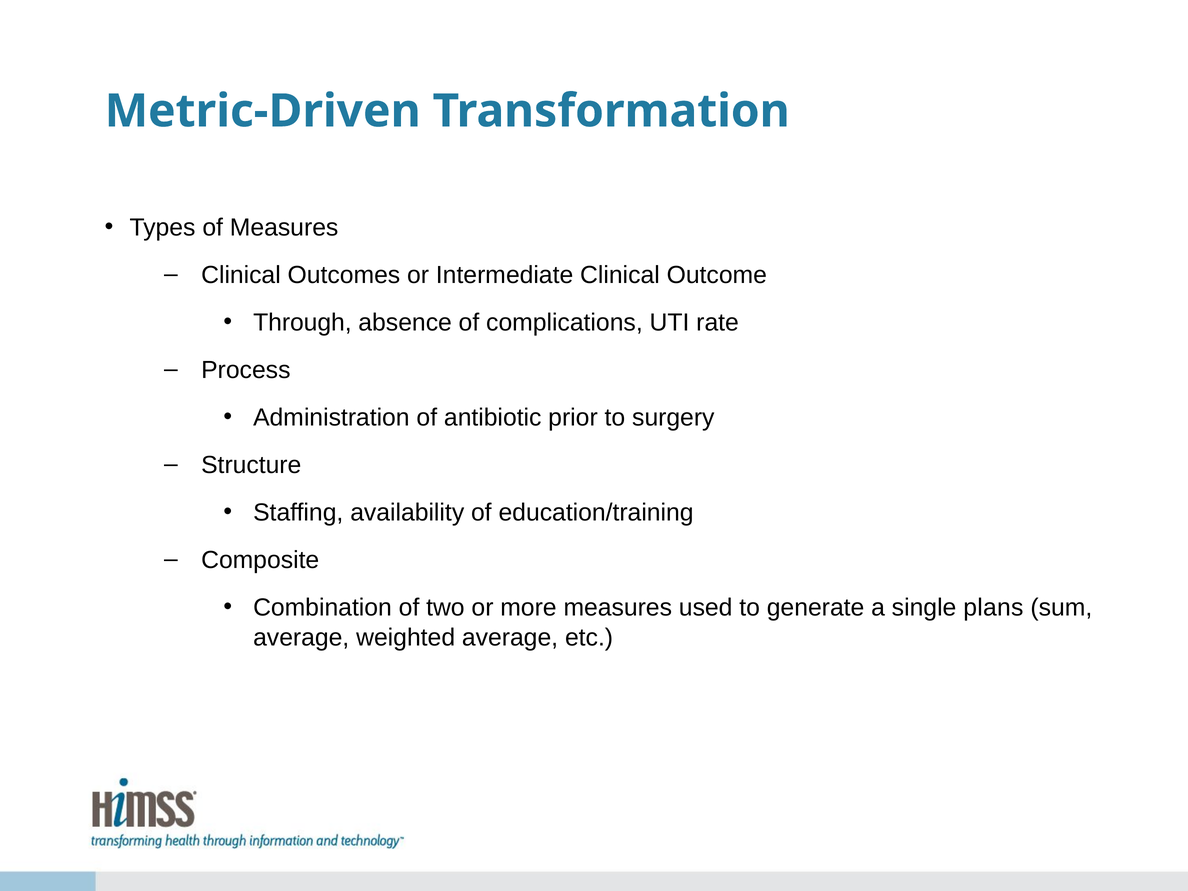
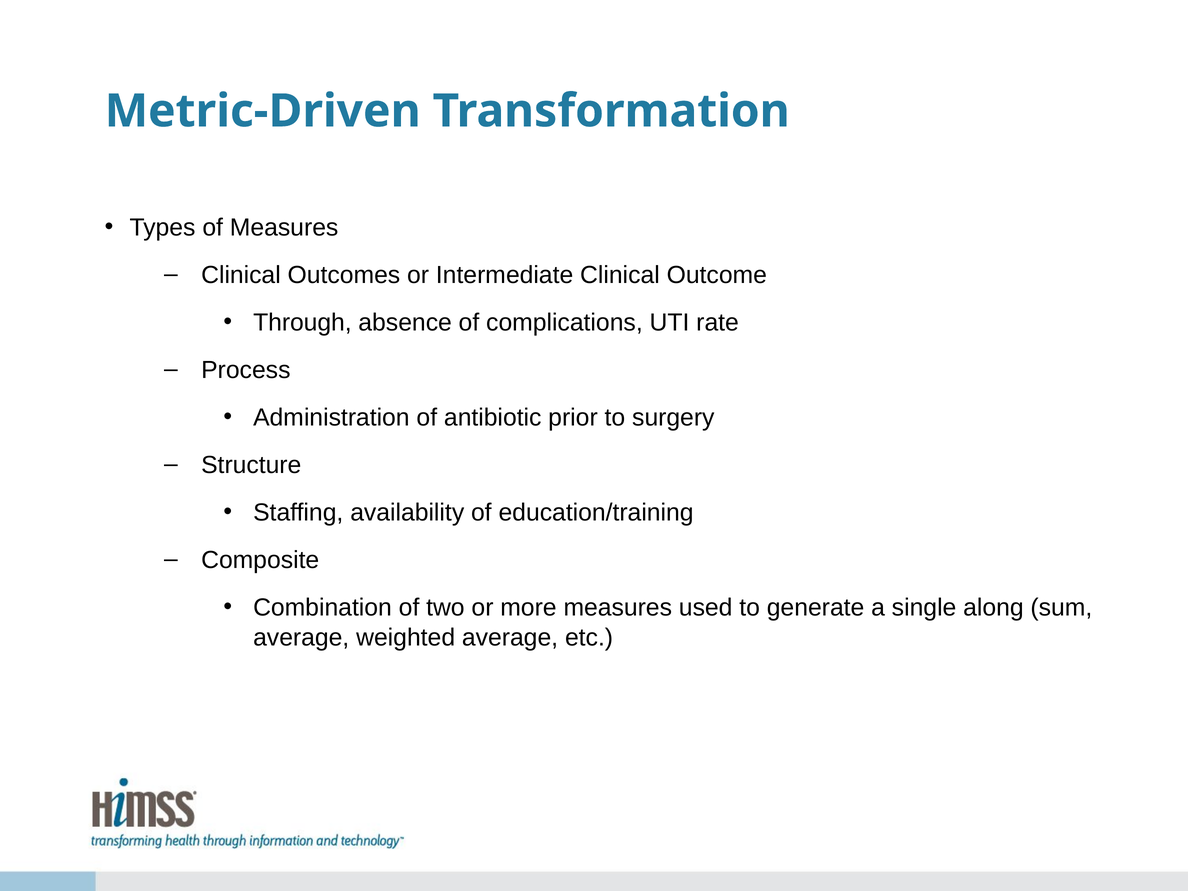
plans: plans -> along (993, 608)
